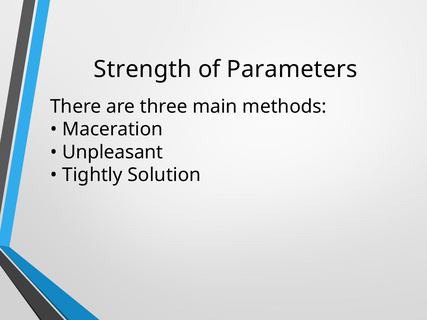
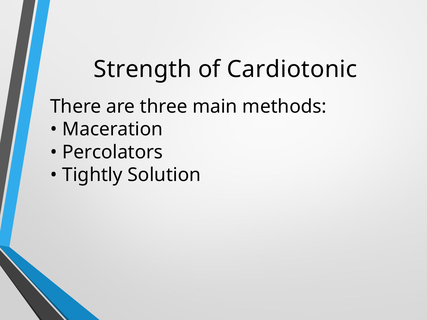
Parameters: Parameters -> Cardiotonic (292, 69)
Unpleasant: Unpleasant -> Percolators (113, 152)
